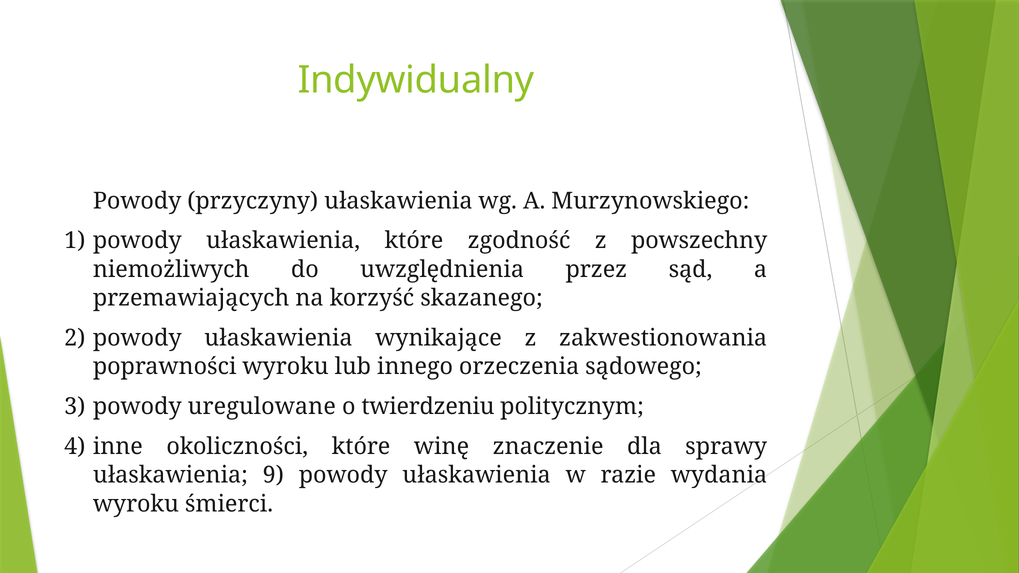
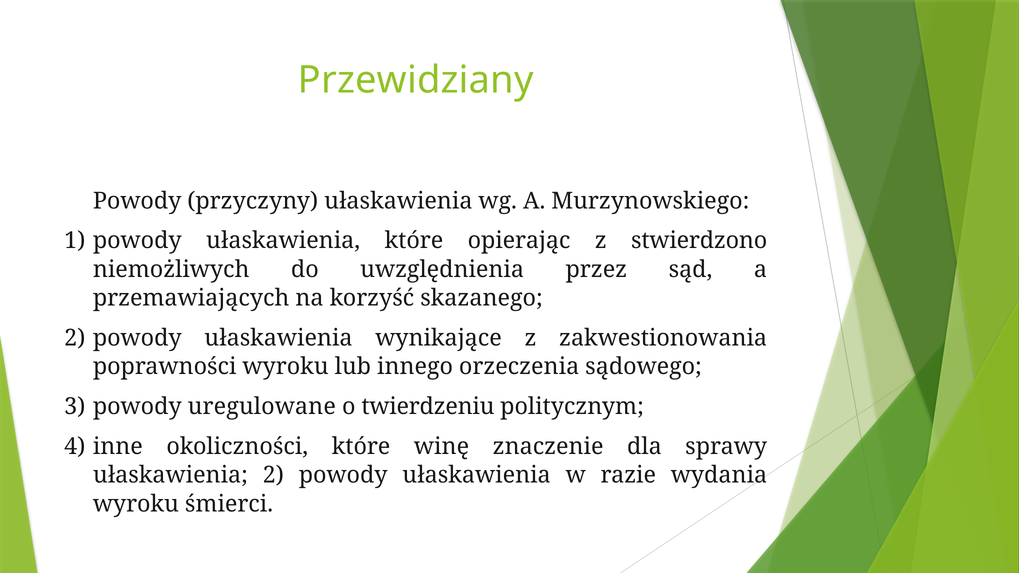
Indywidualny: Indywidualny -> Przewidziany (416, 80)
zgodność: zgodność -> opierając (519, 241)
powszechny: powszechny -> stwierdzono (699, 241)
ułaskawienia 9: 9 -> 2 (273, 475)
